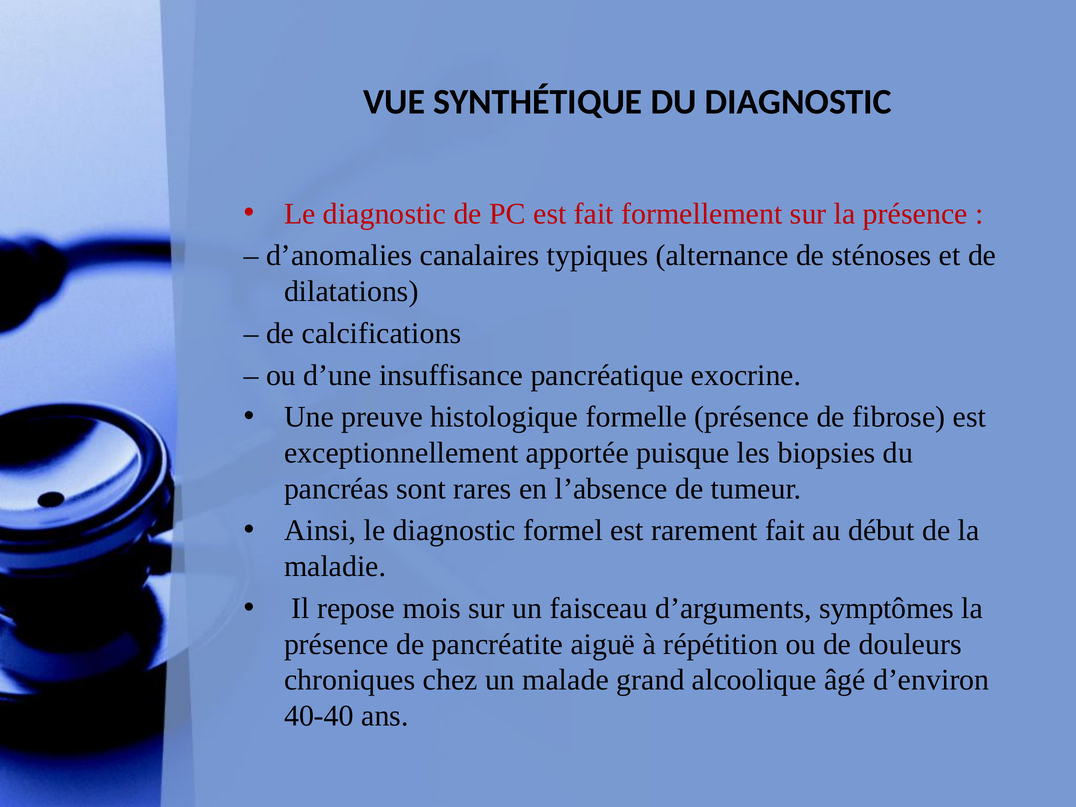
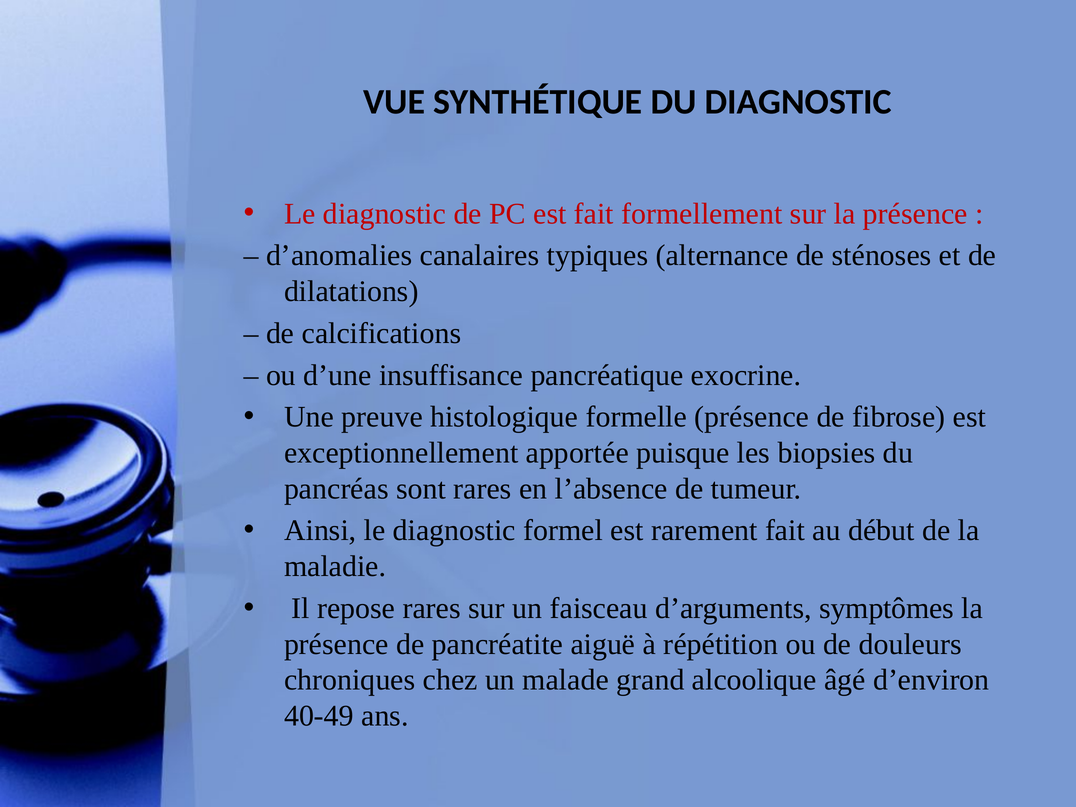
repose mois: mois -> rares (432, 608)
40-40: 40-40 -> 40-49 (319, 716)
